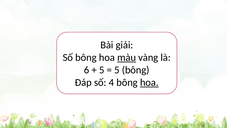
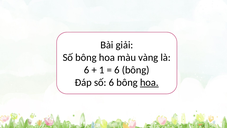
màu underline: present -> none (127, 57)
5: 5 -> 1 (102, 70)
5: 5 -> 6 (117, 70)
số 4: 4 -> 6 (111, 82)
